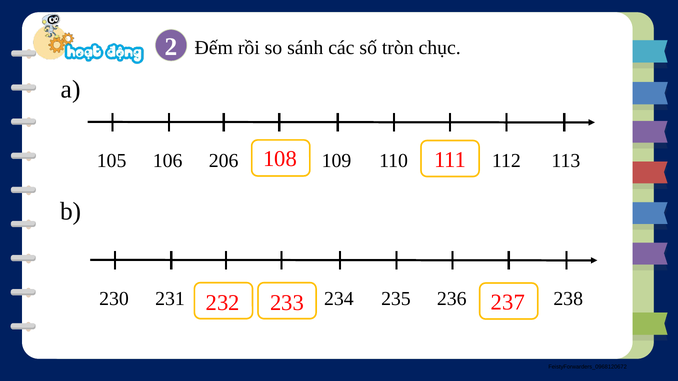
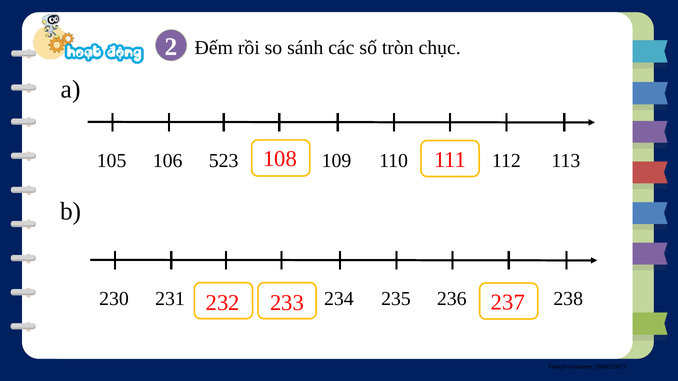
206: 206 -> 523 (224, 161)
